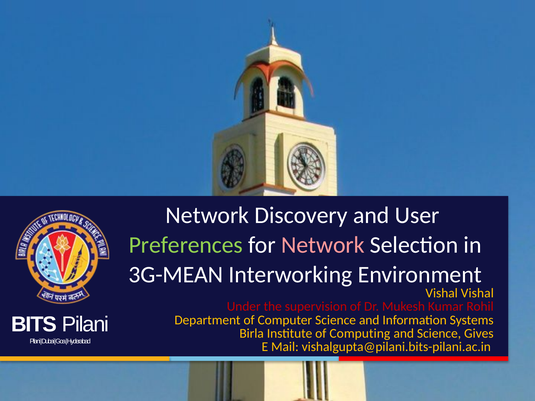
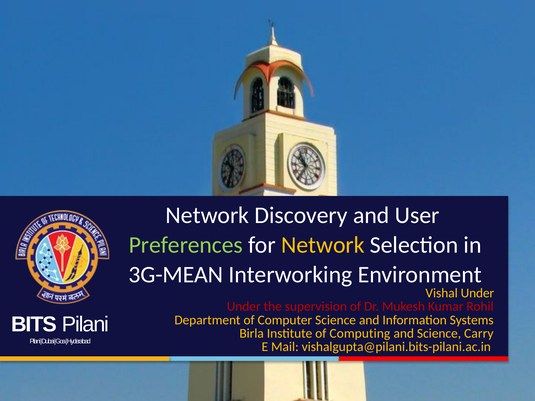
Network colour: pink -> yellow (323, 245)
Vishal Vishal: Vishal -> Under (477, 293)
Gives: Gives -> Carry (479, 333)
